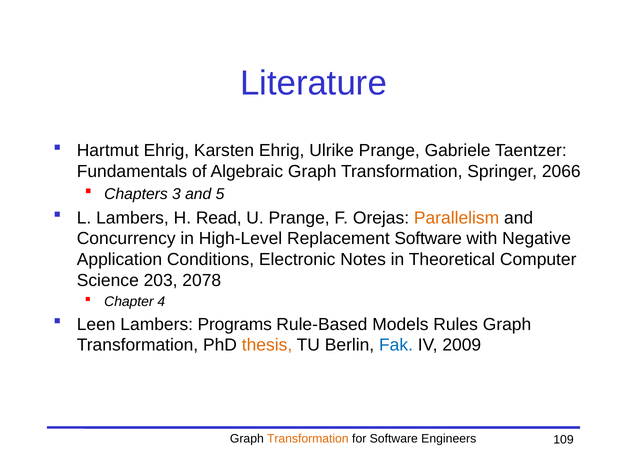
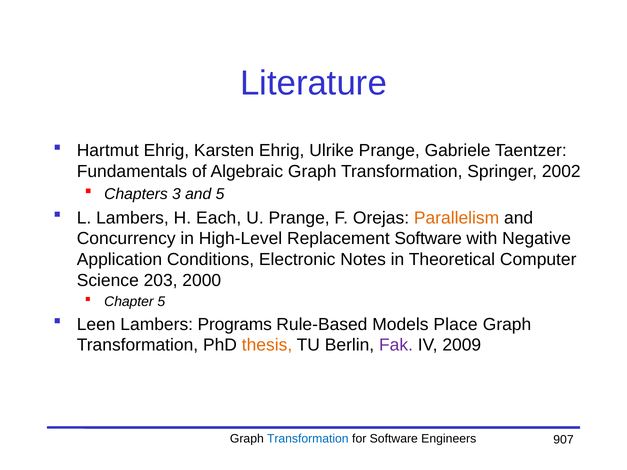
2066: 2066 -> 2002 (561, 172)
Read: Read -> Each (219, 218)
2078: 2078 -> 2000 (202, 281)
Chapter 4: 4 -> 5 (161, 302)
Rules: Rules -> Place (456, 325)
Fak colour: blue -> purple (396, 345)
Transformation colour: orange -> blue (308, 439)
109: 109 -> 907 (563, 440)
